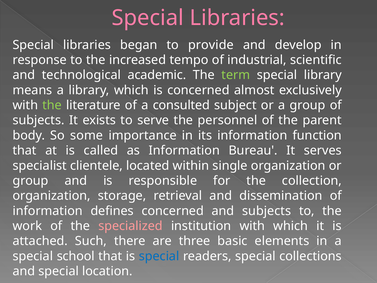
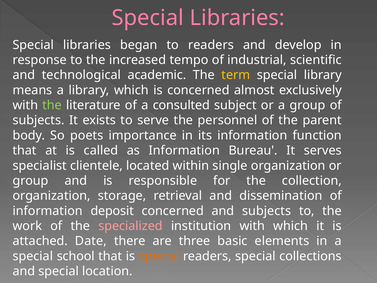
to provide: provide -> readers (211, 45)
term colour: light green -> yellow (236, 75)
some: some -> poets (87, 135)
defines: defines -> deposit (112, 211)
Such: Such -> Date (91, 241)
special colour: blue -> orange (159, 256)
